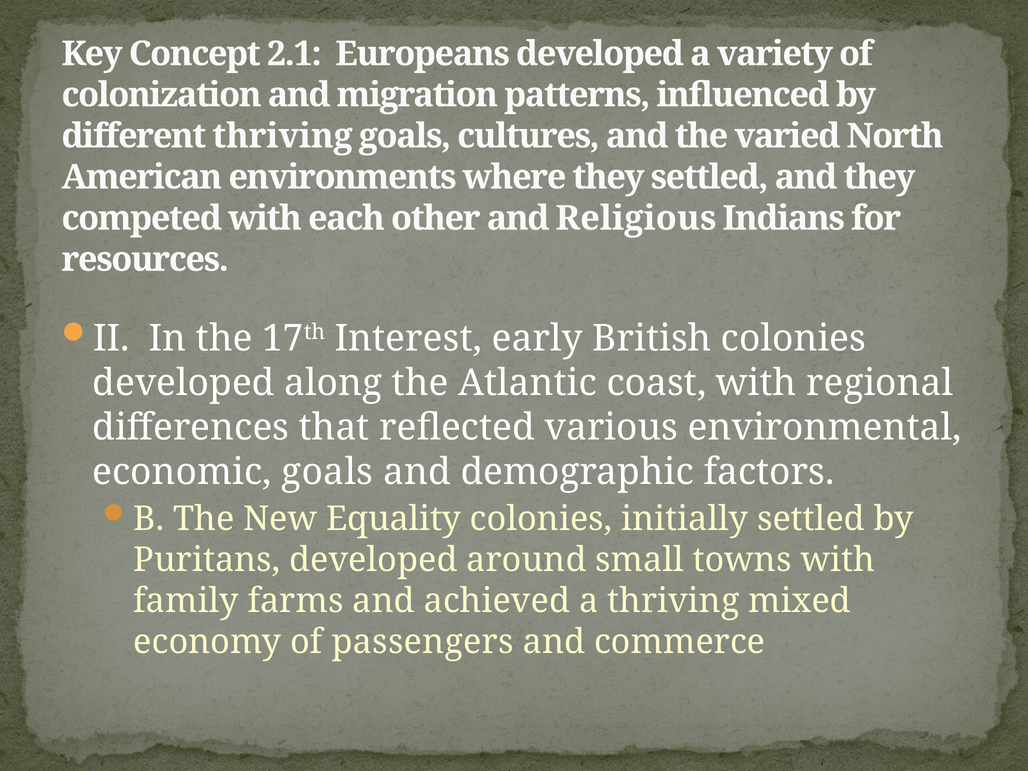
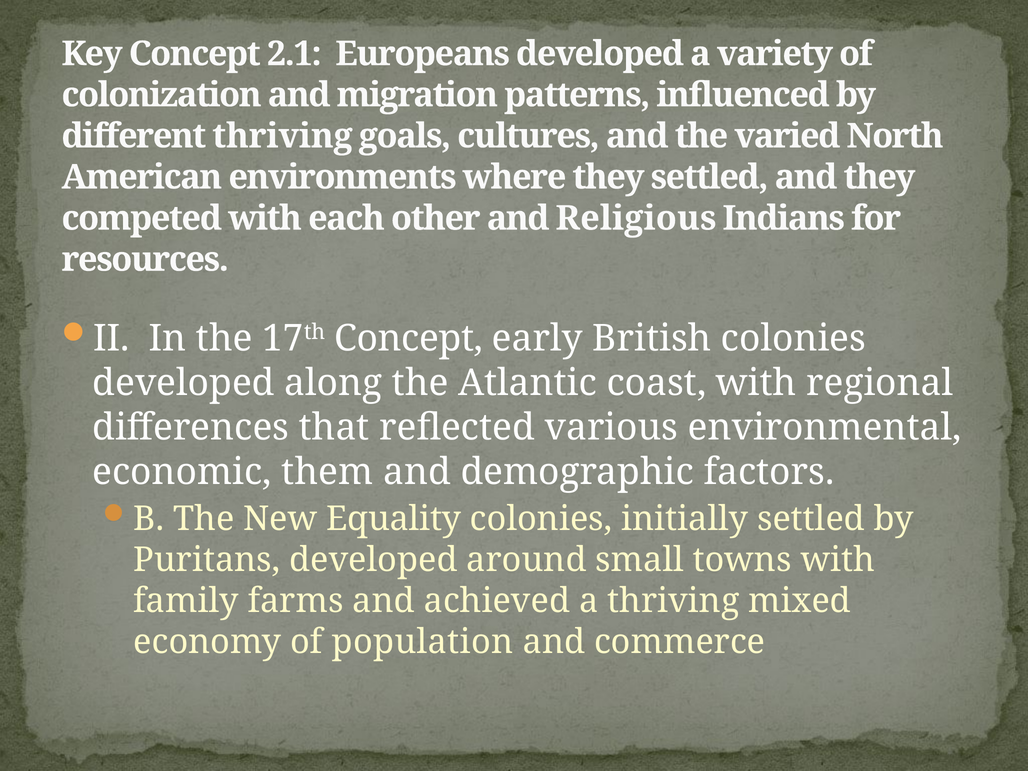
17th Interest: Interest -> Concept (409, 338)
economic goals: goals -> them (327, 472)
passengers: passengers -> population (423, 642)
